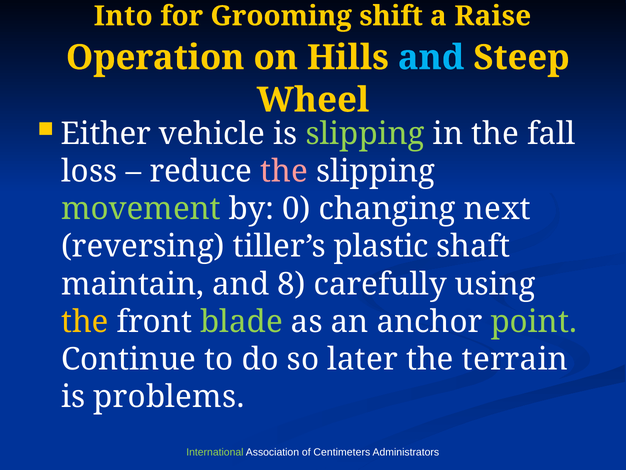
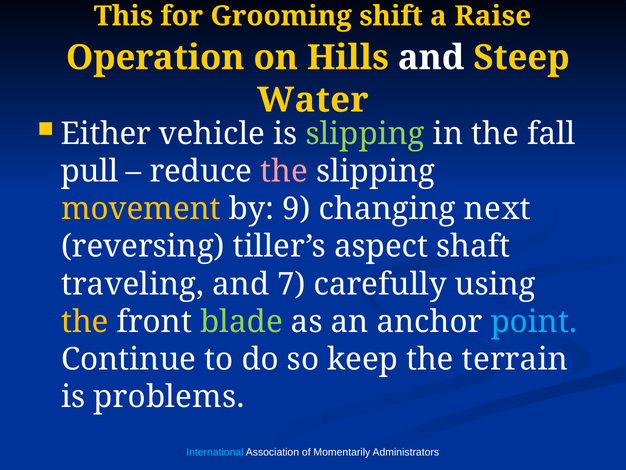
Into: Into -> This (123, 16)
and colour: light blue -> white (431, 58)
Wheel: Wheel -> Water (313, 100)
loss: loss -> pull (89, 171)
movement colour: light green -> yellow (141, 209)
0: 0 -> 9 (297, 209)
plastic: plastic -> aspect (381, 246)
maintain: maintain -> traveling (133, 284)
8: 8 -> 7 (292, 284)
point colour: light green -> light blue (534, 321)
later: later -> keep (363, 359)
International colour: light green -> light blue (215, 452)
Centimeters: Centimeters -> Momentarily (342, 452)
